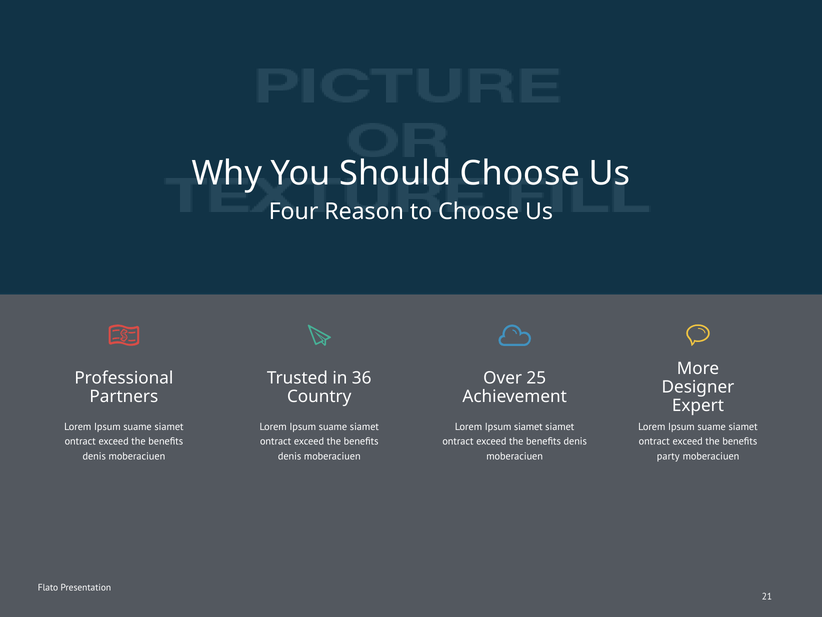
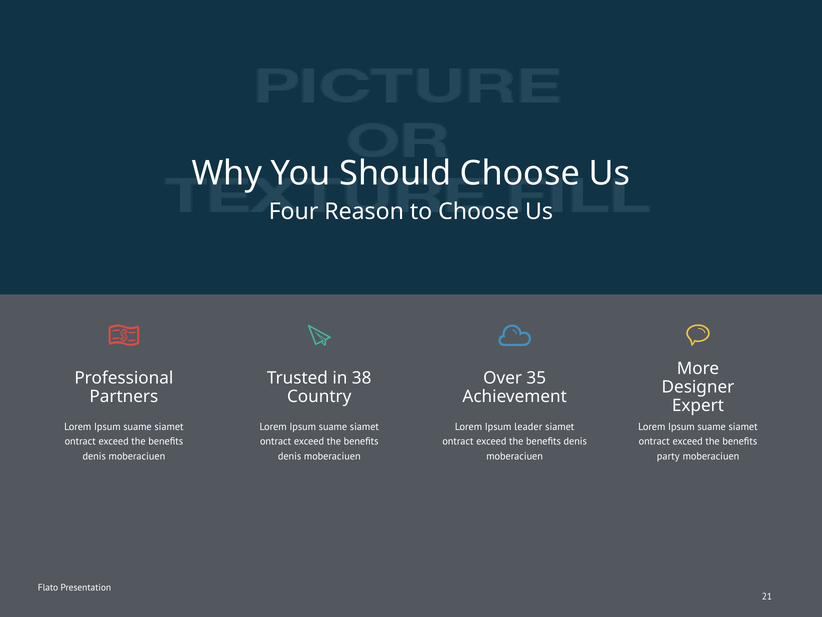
36: 36 -> 38 (362, 378)
25: 25 -> 35 (536, 378)
Ipsum siamet: siamet -> leader (528, 426)
